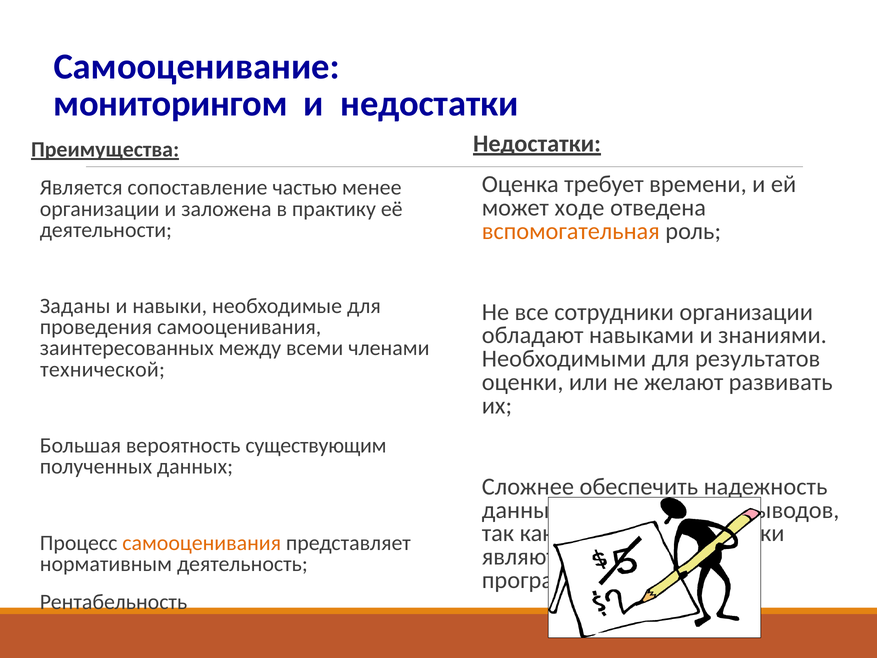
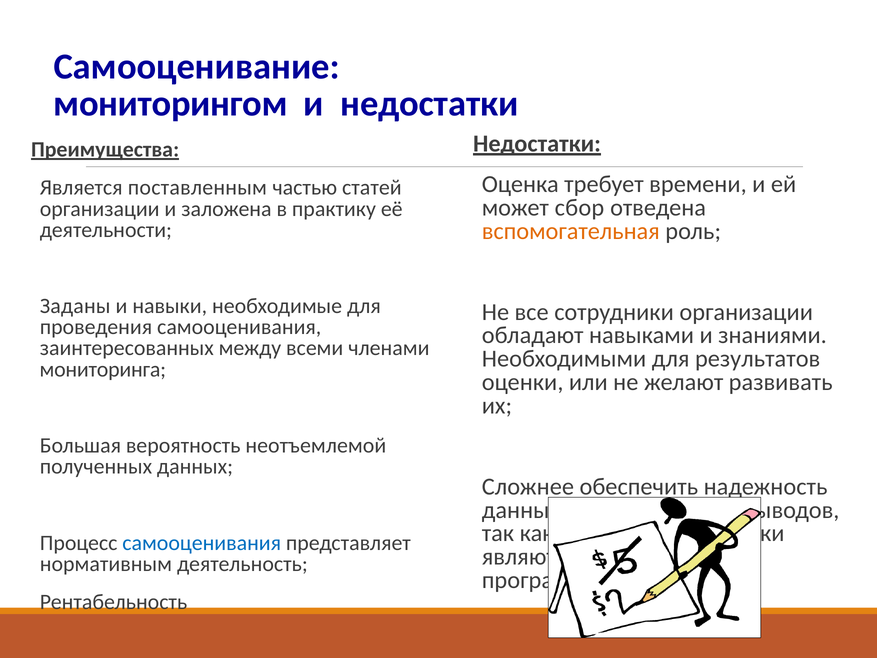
сопоставление: сопоставление -> поставленным (197, 188)
менее: менее -> статей (372, 188)
ходе: ходе -> сбор (579, 208)
технической: технической -> мониторинга (103, 369)
существующим: существующим -> неотъемлемой (316, 445)
самооценивания colour: orange -> blue (202, 543)
